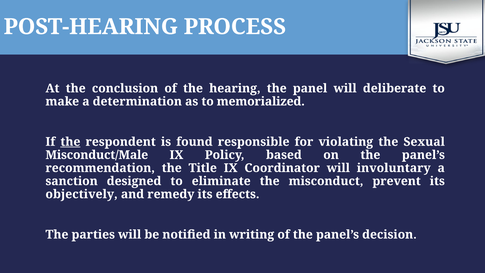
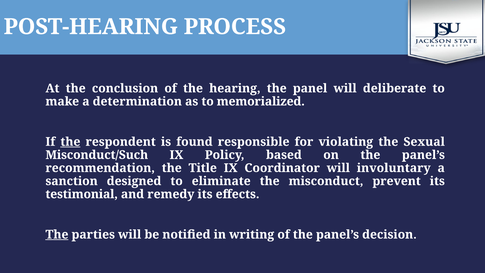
Misconduct/Male: Misconduct/Male -> Misconduct/Such (97, 155)
objectively: objectively -> testimonial (82, 194)
The underline: none -> present (57, 234)
